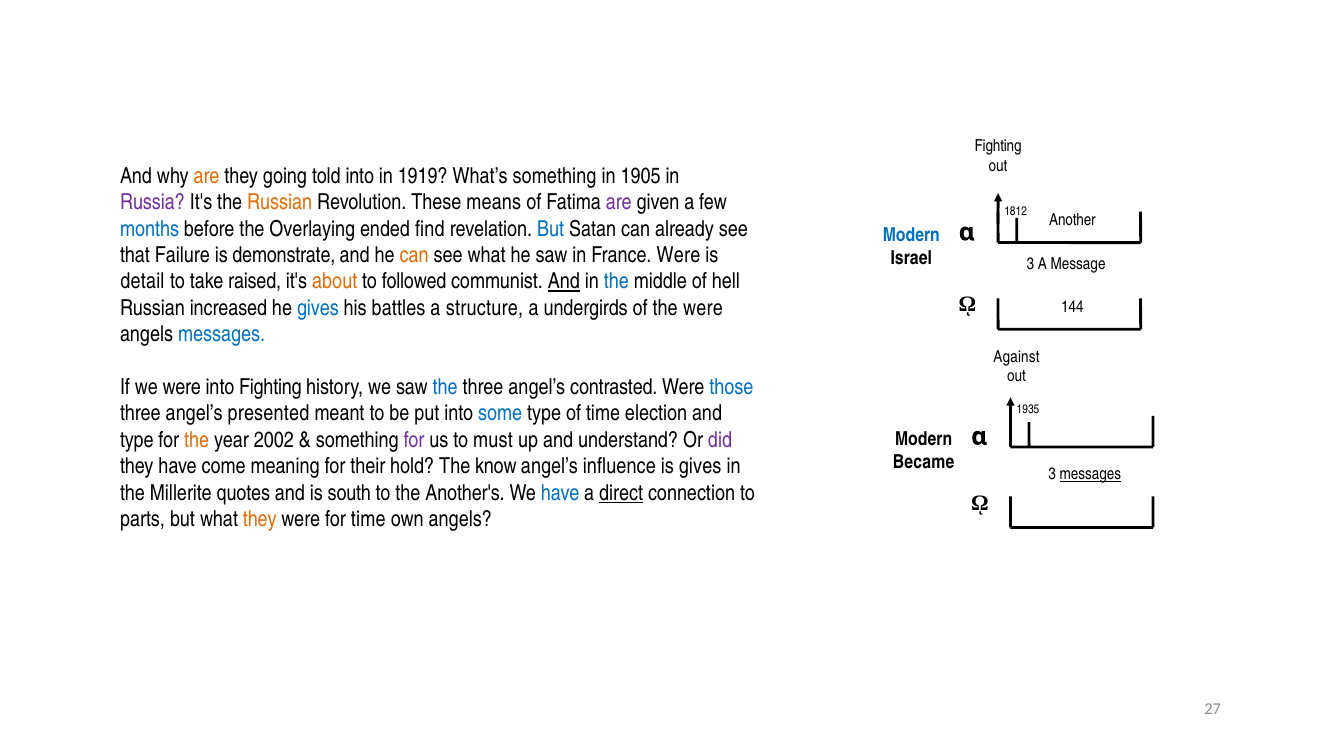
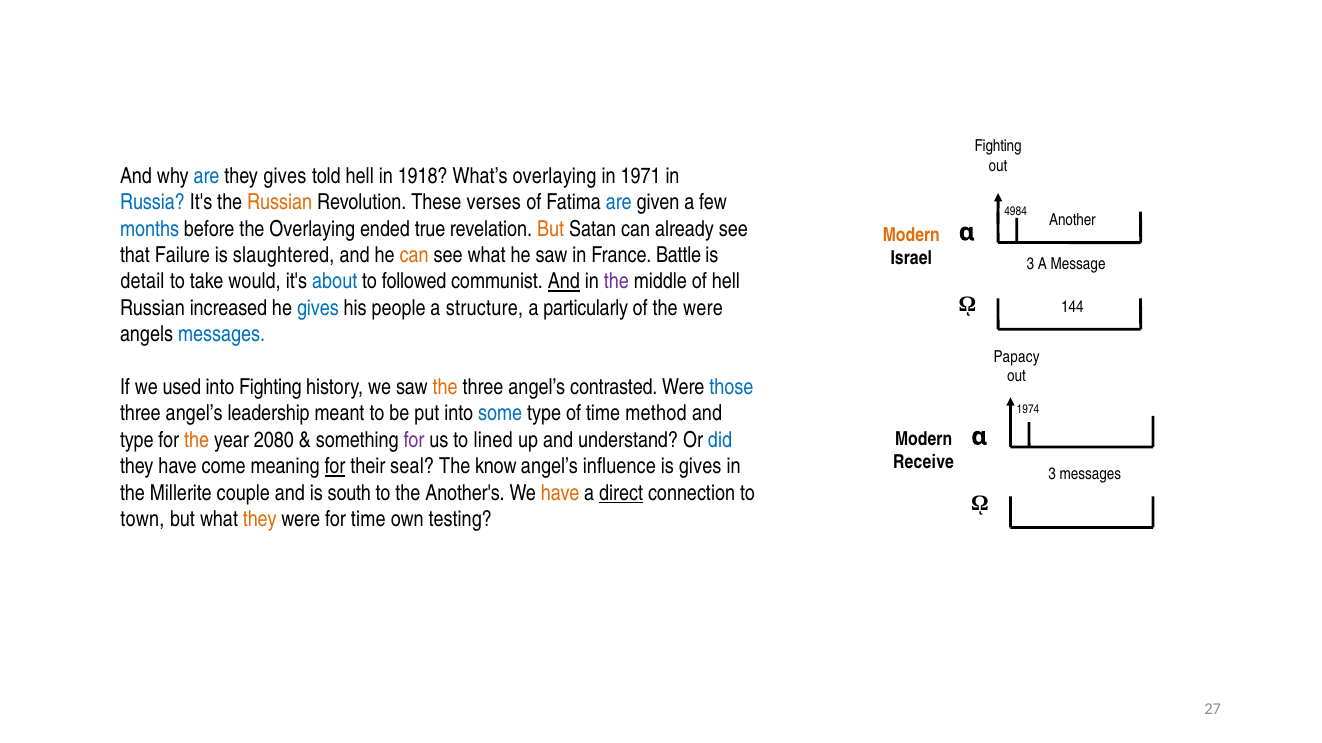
are colour: orange -> blue (207, 176)
they going: going -> gives (285, 176)
told into: into -> hell (360, 176)
1919: 1919 -> 1918 (423, 176)
What’s something: something -> overlaying (554, 176)
1905: 1905 -> 1971 (641, 176)
Russia colour: purple -> blue (152, 203)
means: means -> verses (494, 203)
are colour: purple -> blue (619, 203)
1812: 1812 -> 4984 (1016, 212)
find: find -> true (430, 229)
But colour: blue -> orange (551, 229)
Modern colour: blue -> orange (911, 235)
demonstrate: demonstrate -> slaughtered (284, 255)
France Were: Were -> Battle (679, 255)
raised: raised -> would (255, 282)
about colour: orange -> blue (335, 282)
the colour: blue -> purple (616, 282)
battles: battles -> people (399, 308)
undergirds: undergirds -> particularly (586, 308)
Against: Against -> Papacy (1017, 357)
we were: were -> used (182, 387)
the colour: blue -> orange (445, 387)
1935: 1935 -> 1974 (1028, 410)
presented: presented -> leadership (269, 414)
election: election -> method (656, 414)
2002: 2002 -> 2080 (274, 440)
must: must -> lined (493, 440)
did colour: purple -> blue (720, 440)
Became: Became -> Receive (924, 463)
for underline: none -> present (335, 467)
hold: hold -> seal (412, 467)
messages underline: present -> none (1090, 475)
quotes: quotes -> couple (243, 493)
have colour: blue -> orange (560, 493)
parts: parts -> town (142, 520)
own angels: angels -> testing (460, 520)
